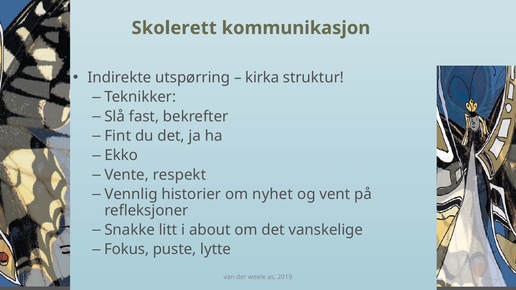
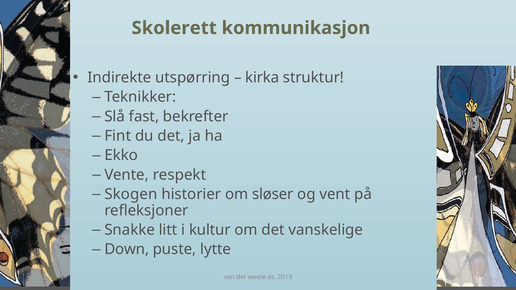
Vennlig: Vennlig -> Skogen (131, 194)
nyhet: nyhet -> sløser (273, 194)
about: about -> kultur (210, 230)
Fokus: Fokus -> Down (127, 250)
